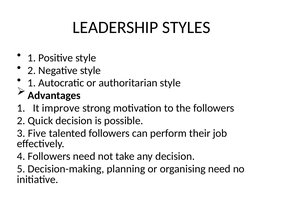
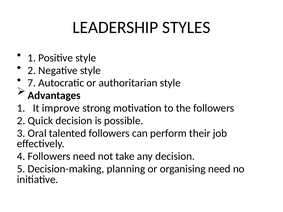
1: 1 -> 7 (32, 83)
Five: Five -> Oral (37, 133)
